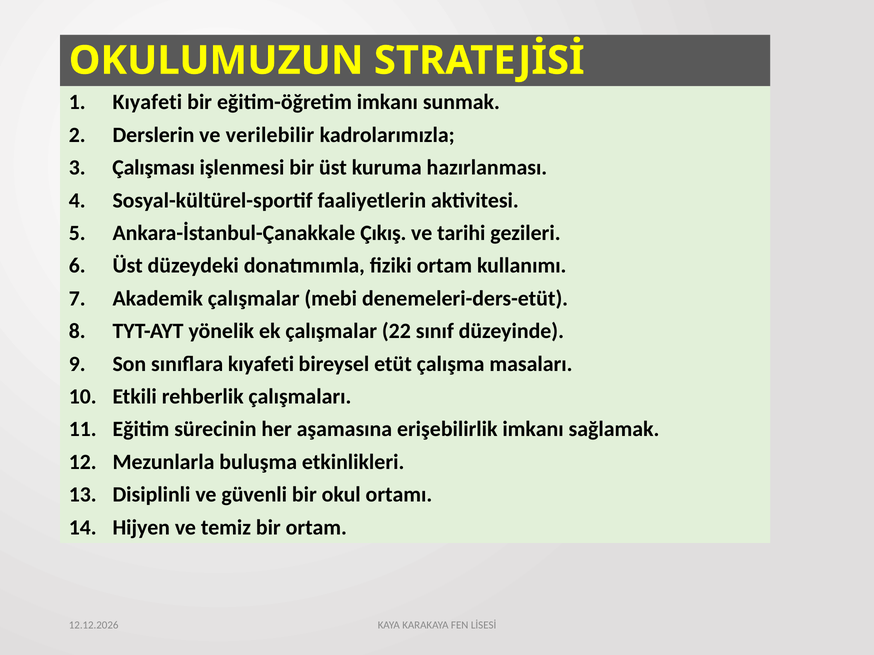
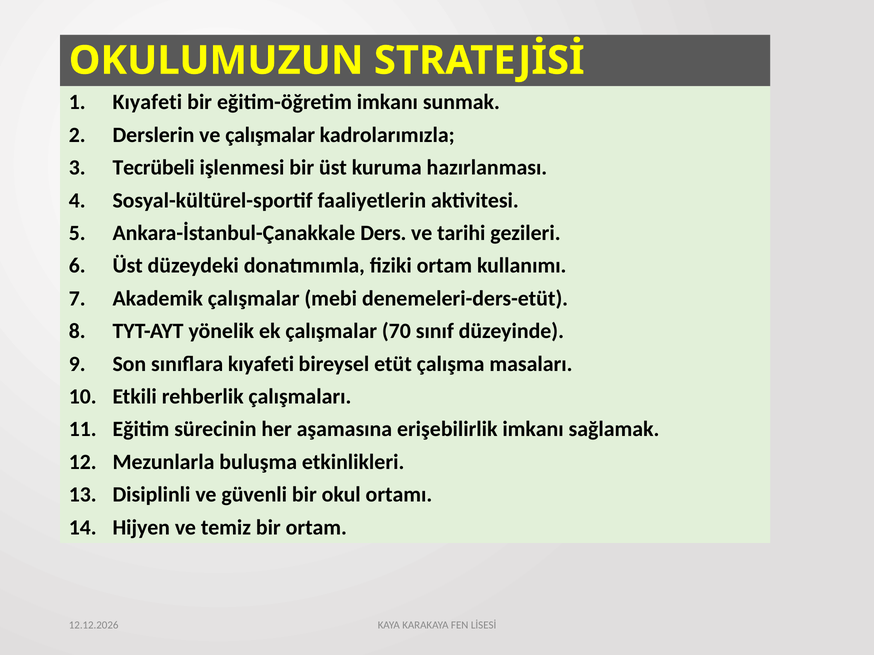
ve verilebilir: verilebilir -> çalışmalar (270, 135)
Çalışması: Çalışması -> Tecrübeli (154, 168)
Çıkış: Çıkış -> Ders (383, 233)
22: 22 -> 70 (396, 331)
